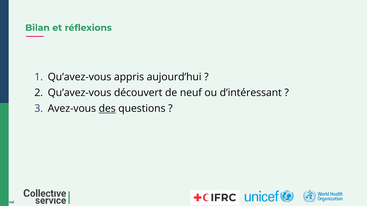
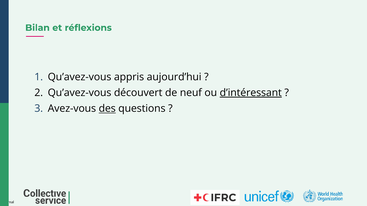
d’intéressant underline: none -> present (251, 93)
